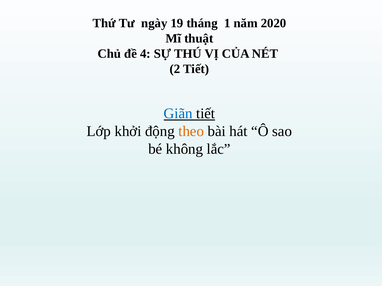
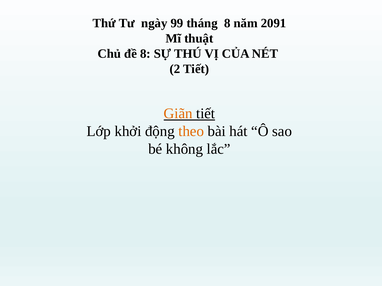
19: 19 -> 99 (177, 23)
tháng 1: 1 -> 8 (227, 23)
2020: 2020 -> 2091 (274, 23)
đề 4: 4 -> 8 (145, 54)
Giãn colour: blue -> orange (178, 114)
